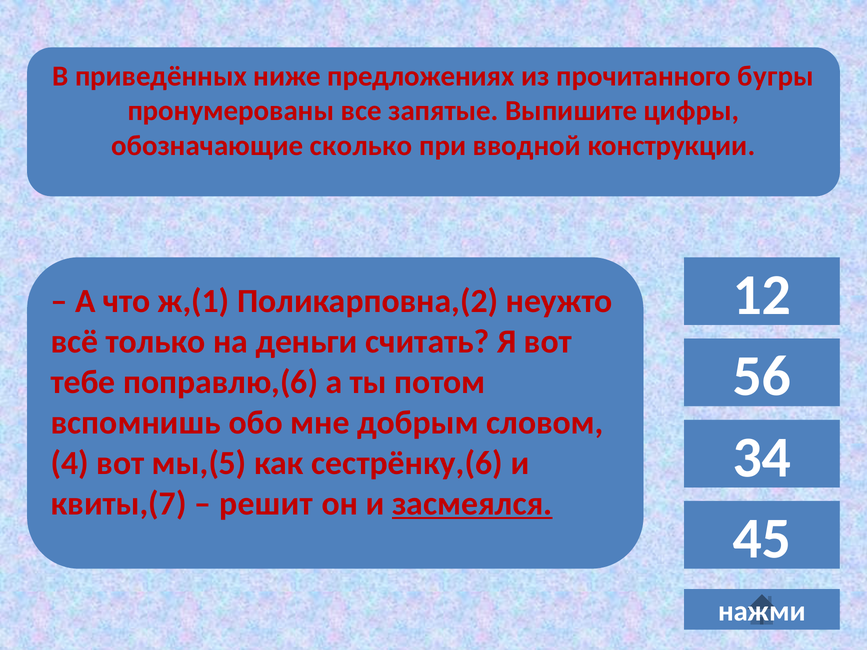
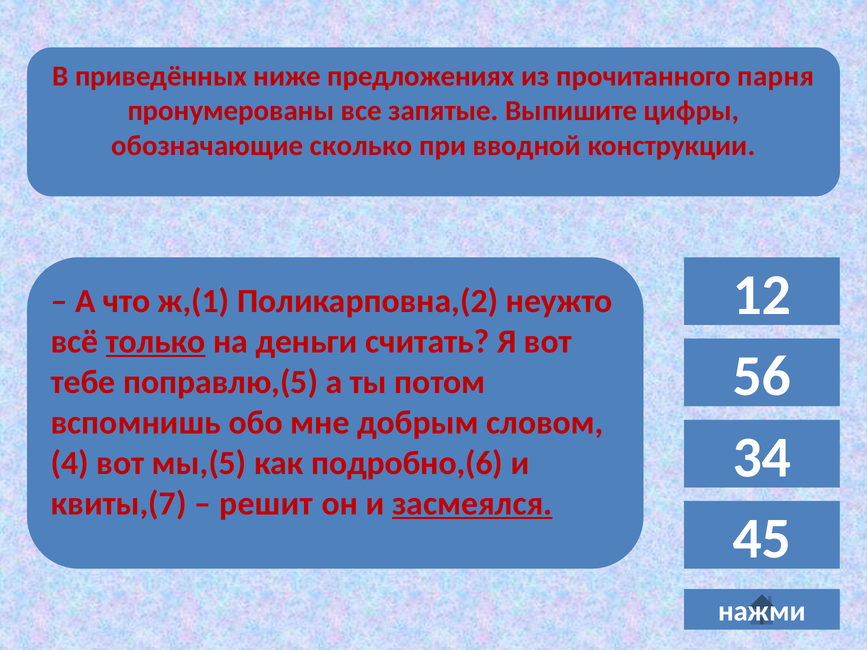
бугры: бугры -> парня (776, 76)
только underline: none -> present (156, 342)
поправлю,(6: поправлю,(6 -> поправлю,(5 (221, 382)
сестрёнку,(6: сестрёнку,(6 -> подробно,(6 (407, 463)
